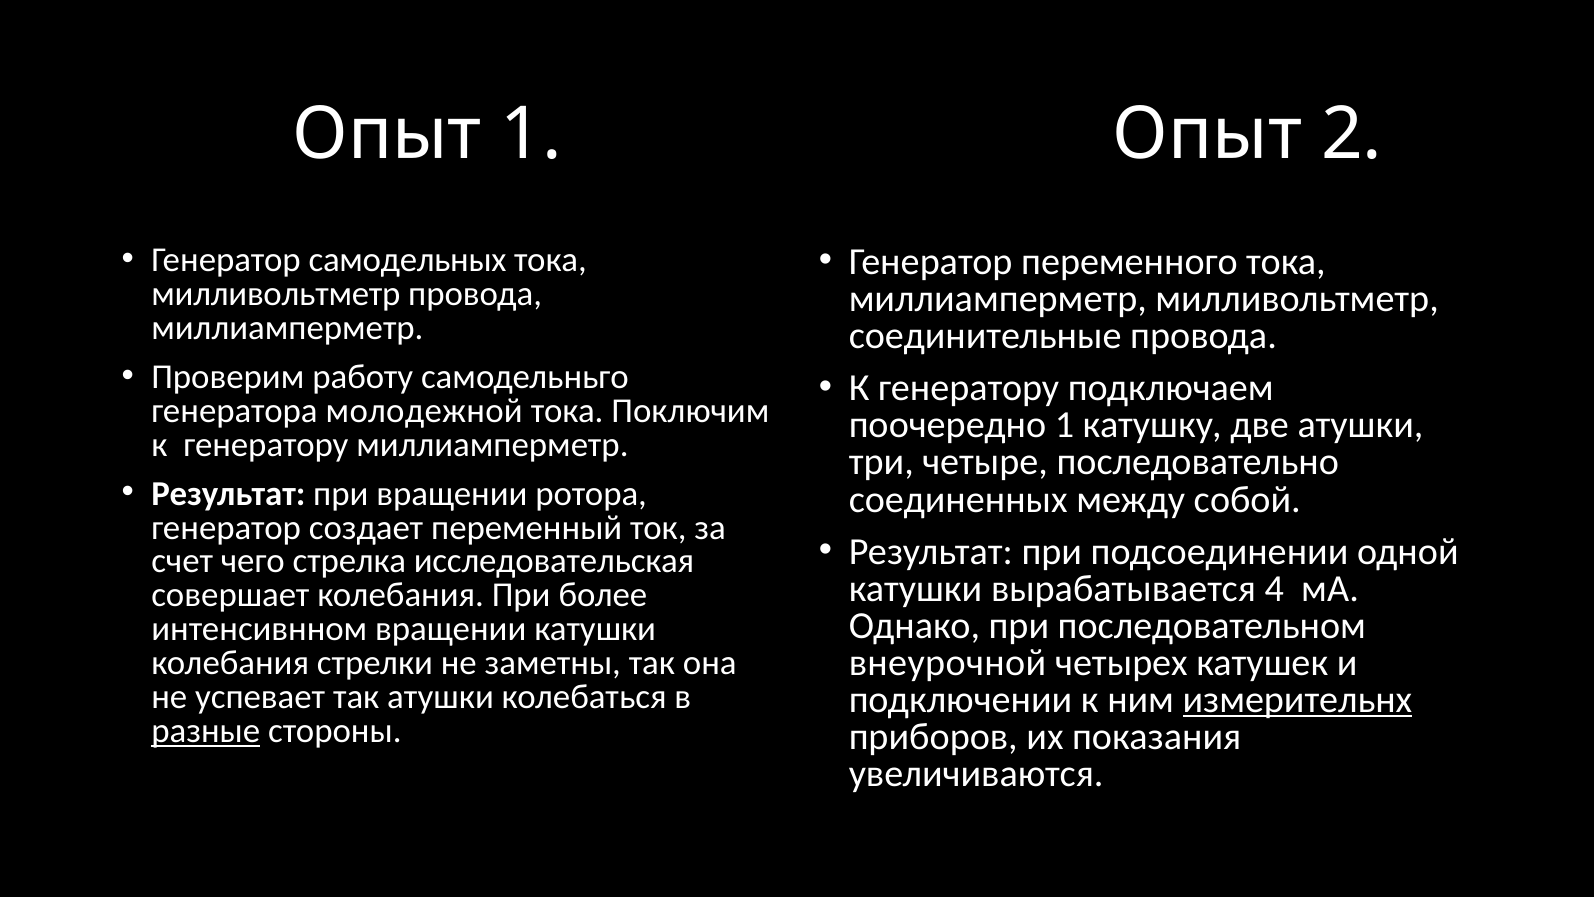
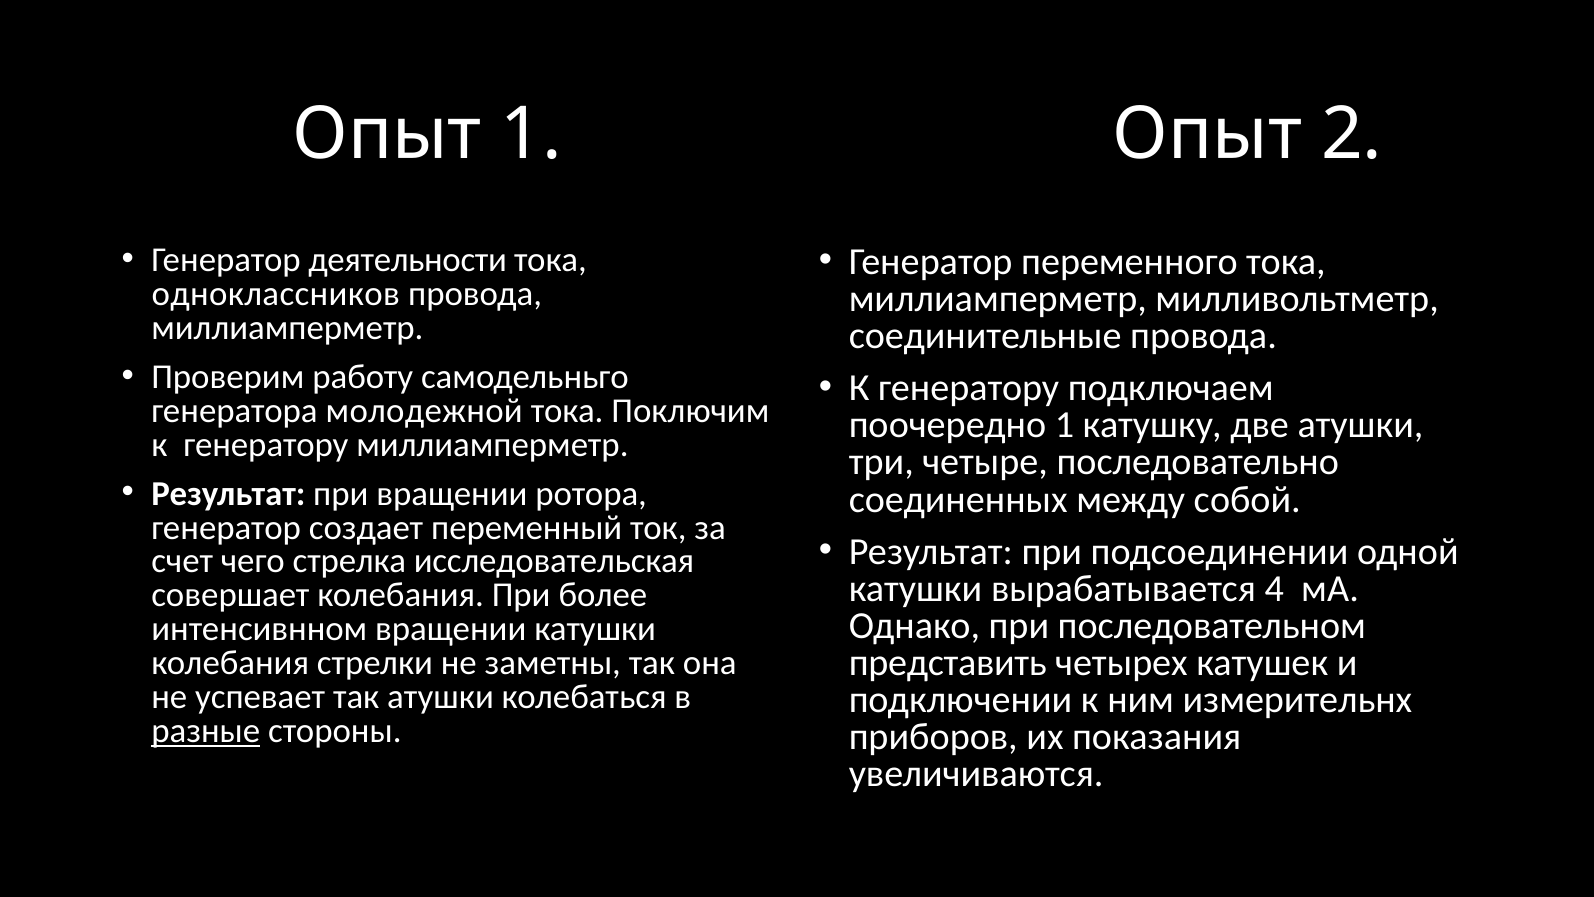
самодельных: самодельных -> деятельности (408, 260)
милливольтметр: милливольтметр -> одноклассников (276, 294)
внеурочной: внеурочной -> представить (948, 662)
измерительнх underline: present -> none (1297, 700)
